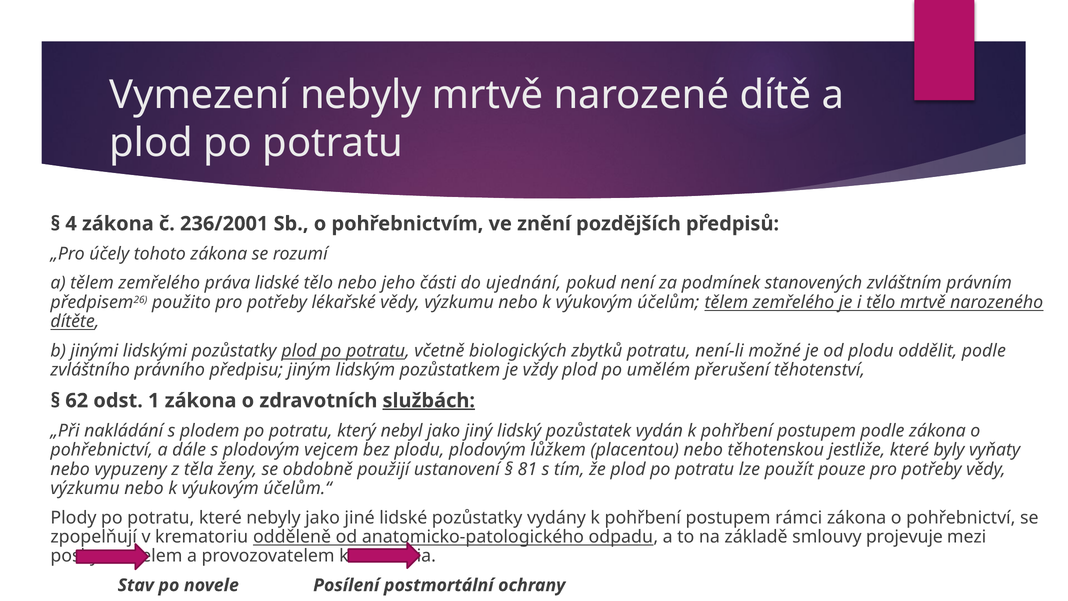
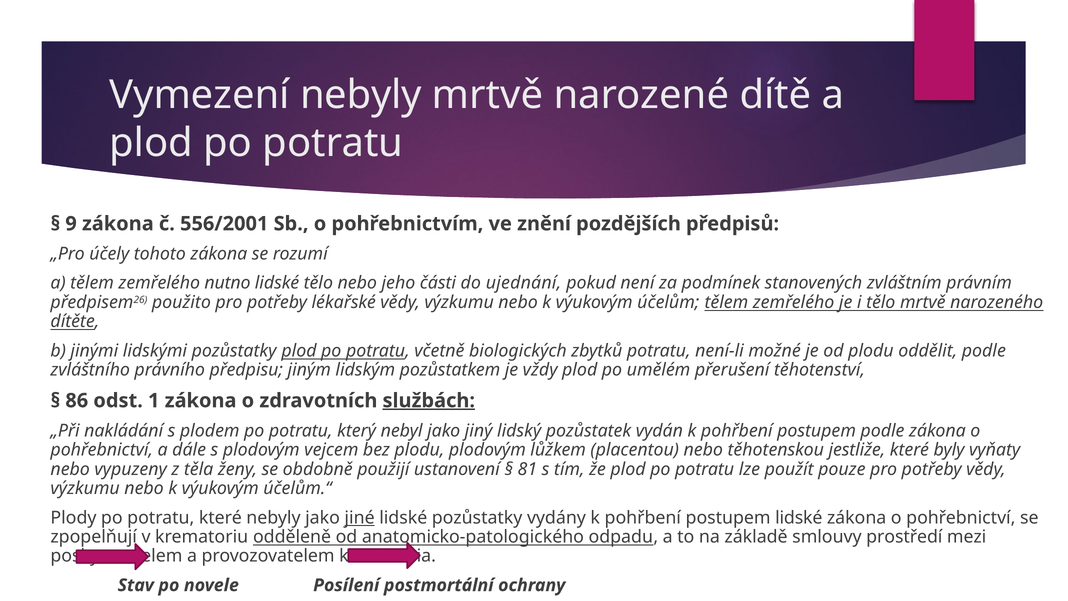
4: 4 -> 9 (71, 224)
236/2001: 236/2001 -> 556/2001 (224, 224)
práva: práva -> nutno (227, 283)
62: 62 -> 86 (77, 400)
jiné underline: none -> present (360, 517)
postupem rámci: rámci -> lidské (799, 517)
projevuje: projevuje -> prostředí (904, 537)
